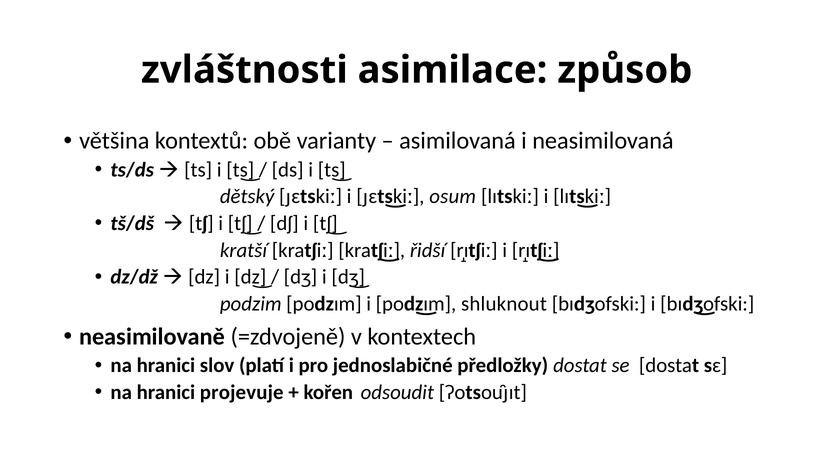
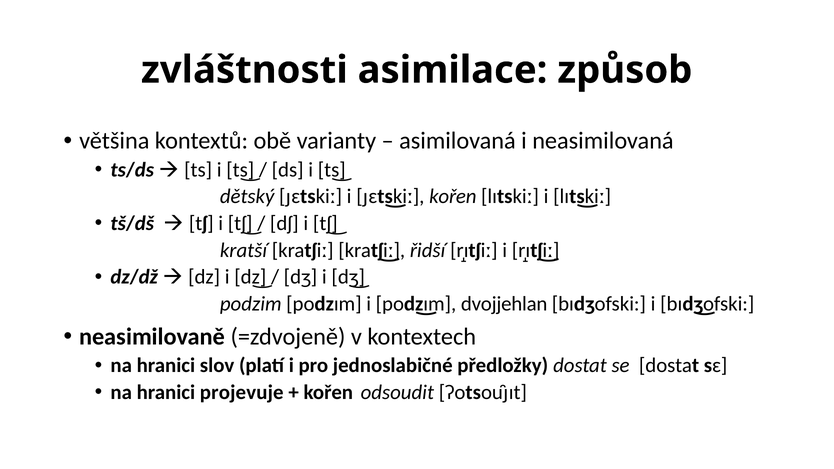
osum: osum -> kořen (453, 197)
shluknout: shluknout -> dvojjehlan (504, 304)
